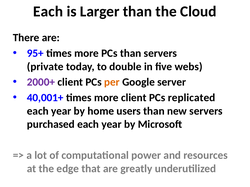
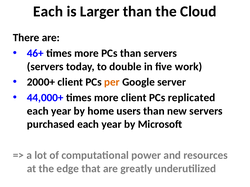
95+: 95+ -> 46+ (35, 53)
private: private -> servers (45, 67)
webs: webs -> work (189, 67)
2000+ colour: purple -> black (41, 82)
40,001+: 40,001+ -> 44,000+ (45, 98)
